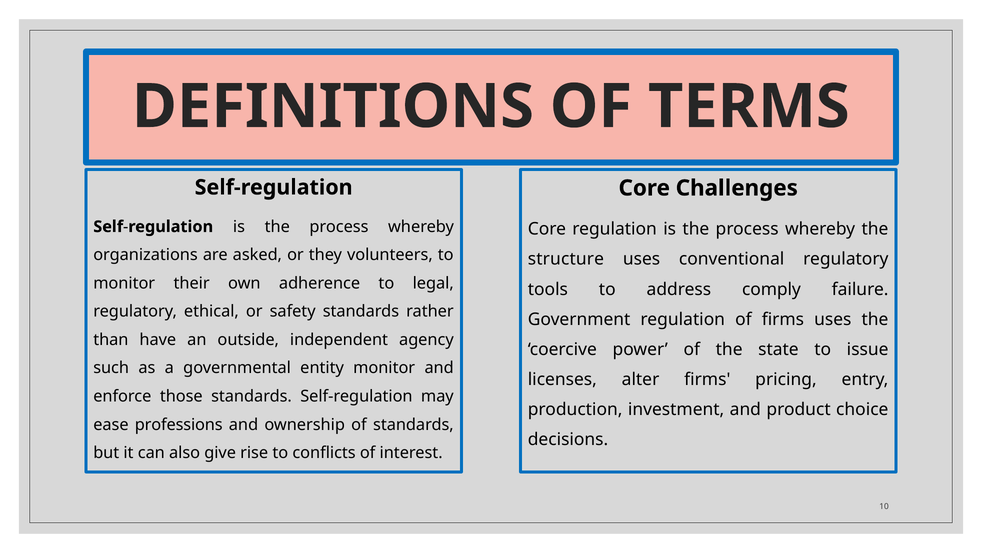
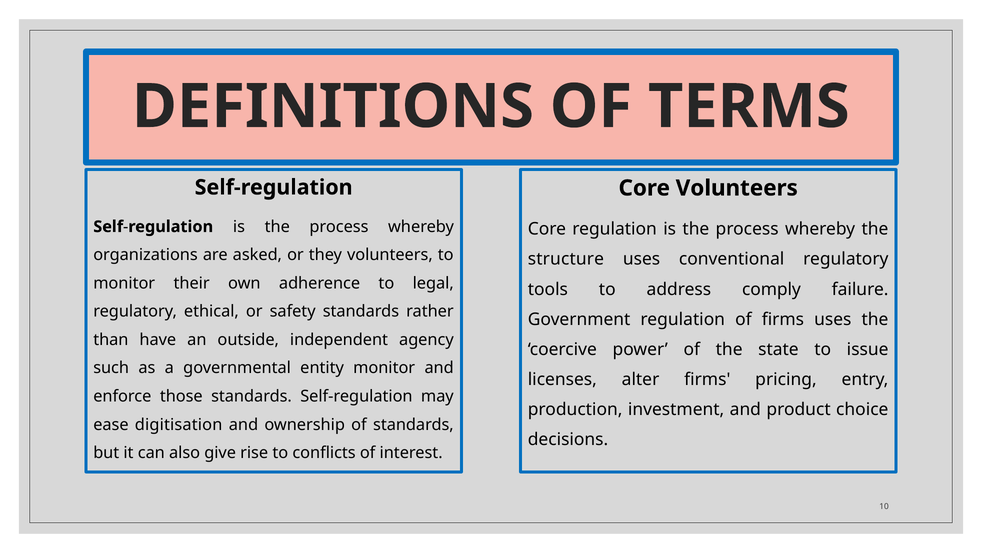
Core Challenges: Challenges -> Volunteers (737, 188)
professions: professions -> digitisation (179, 424)
